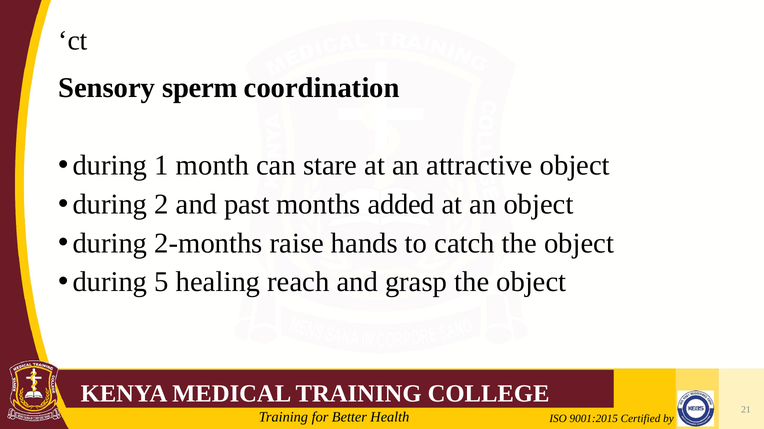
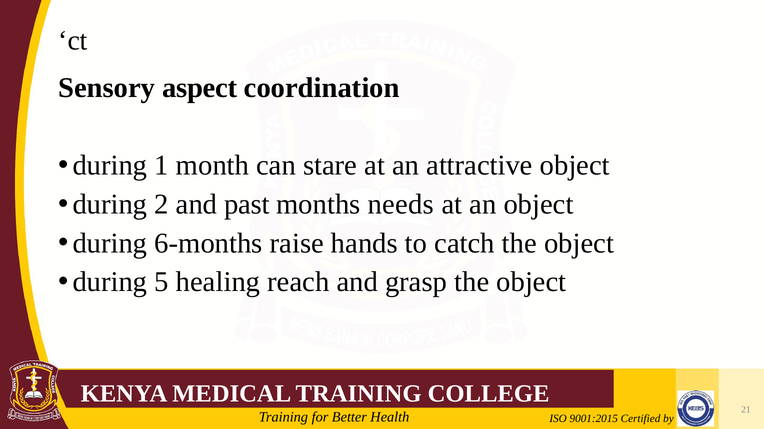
sperm: sperm -> aspect (200, 88)
added: added -> needs (401, 205)
2-months: 2-months -> 6-months (209, 244)
